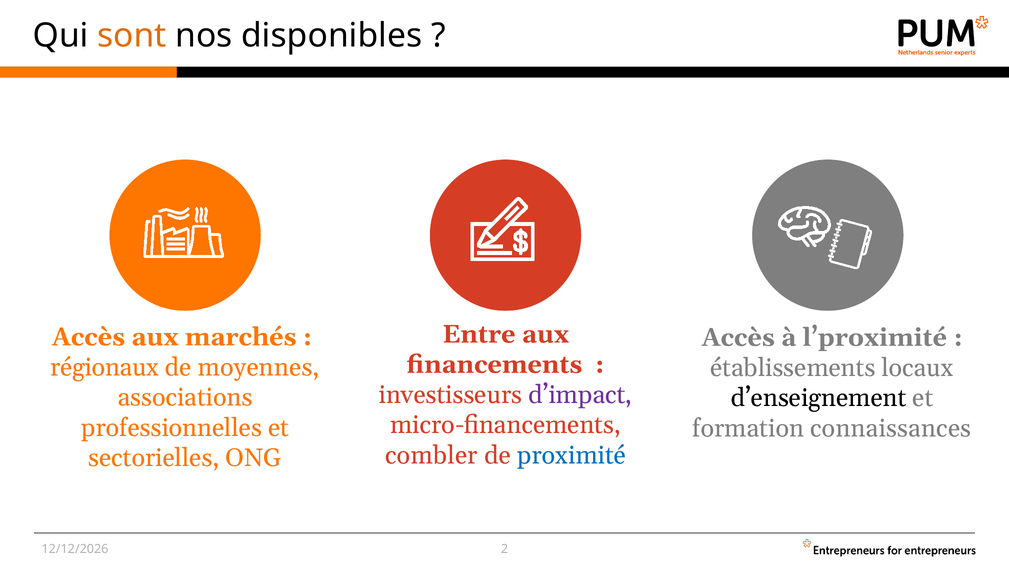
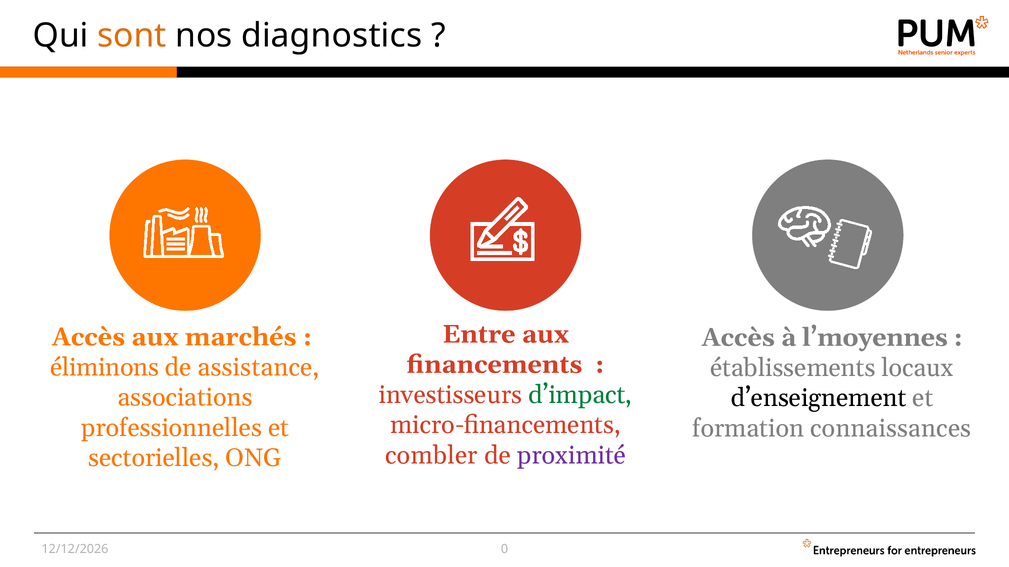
disponibles: disponibles -> diagnostics (332, 36)
l’proximité: l’proximité -> l’moyennes (875, 338)
régionaux: régionaux -> éliminons (105, 367)
moyennes: moyennes -> assistance (259, 367)
d’impact colour: purple -> green (580, 395)
proximité colour: blue -> purple (572, 455)
2: 2 -> 0 (504, 550)
